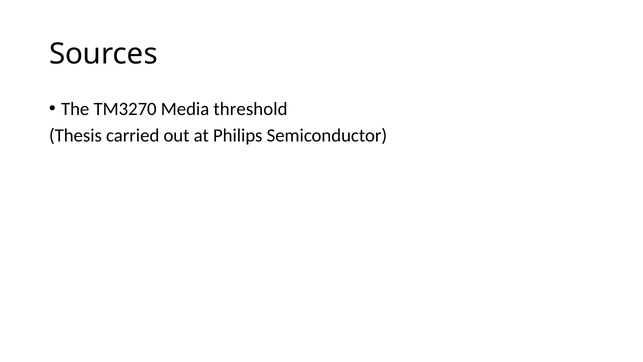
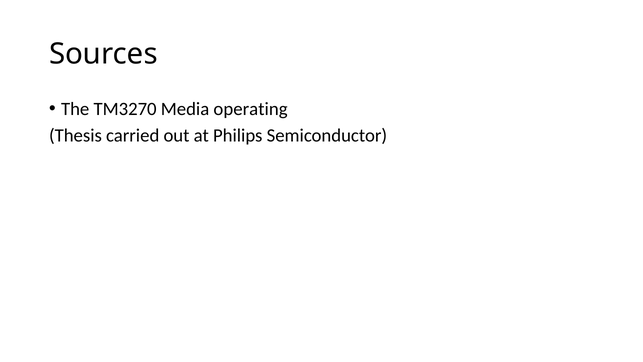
threshold: threshold -> operating (251, 109)
